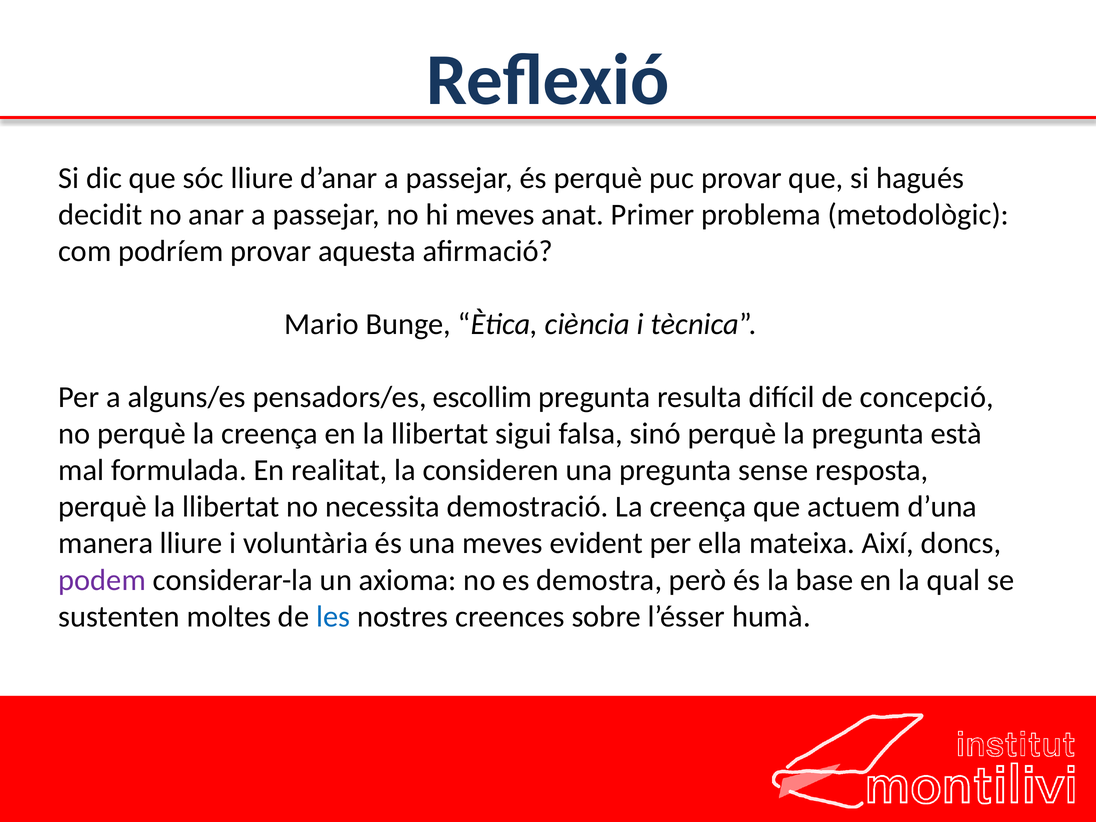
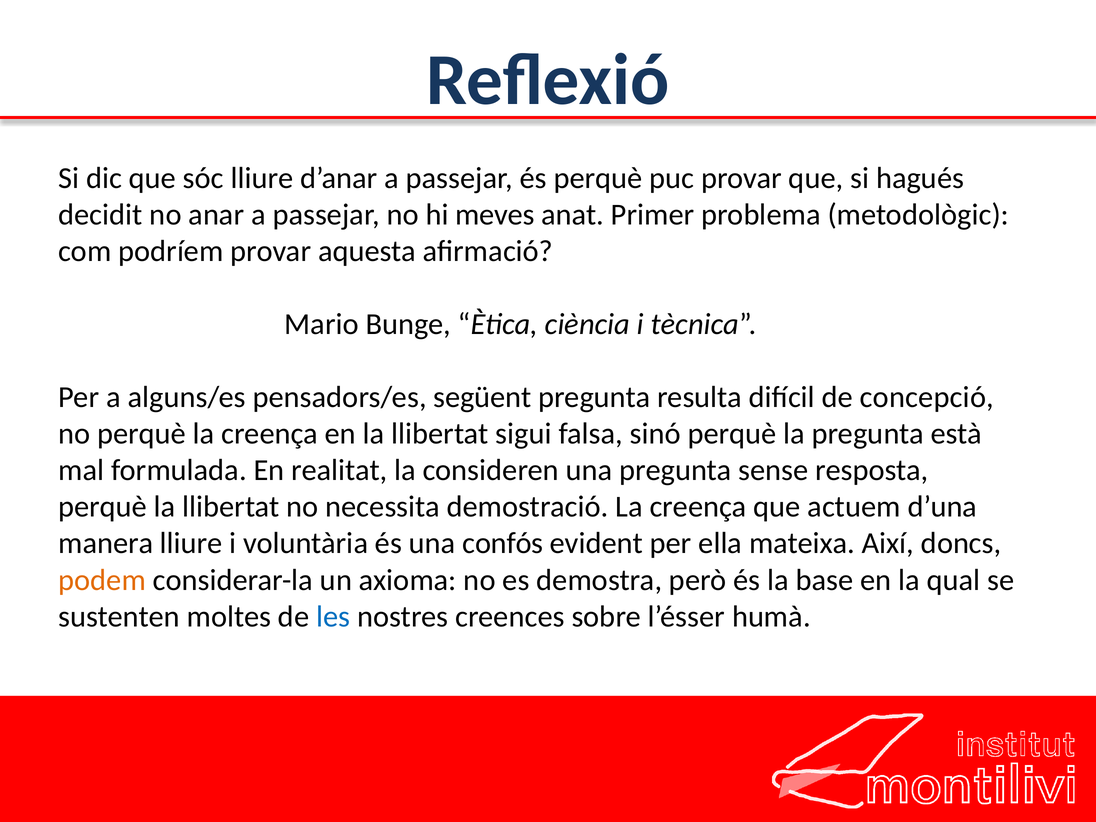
escollim: escollim -> següent (482, 397)
una meves: meves -> confós (503, 543)
podem colour: purple -> orange (102, 580)
